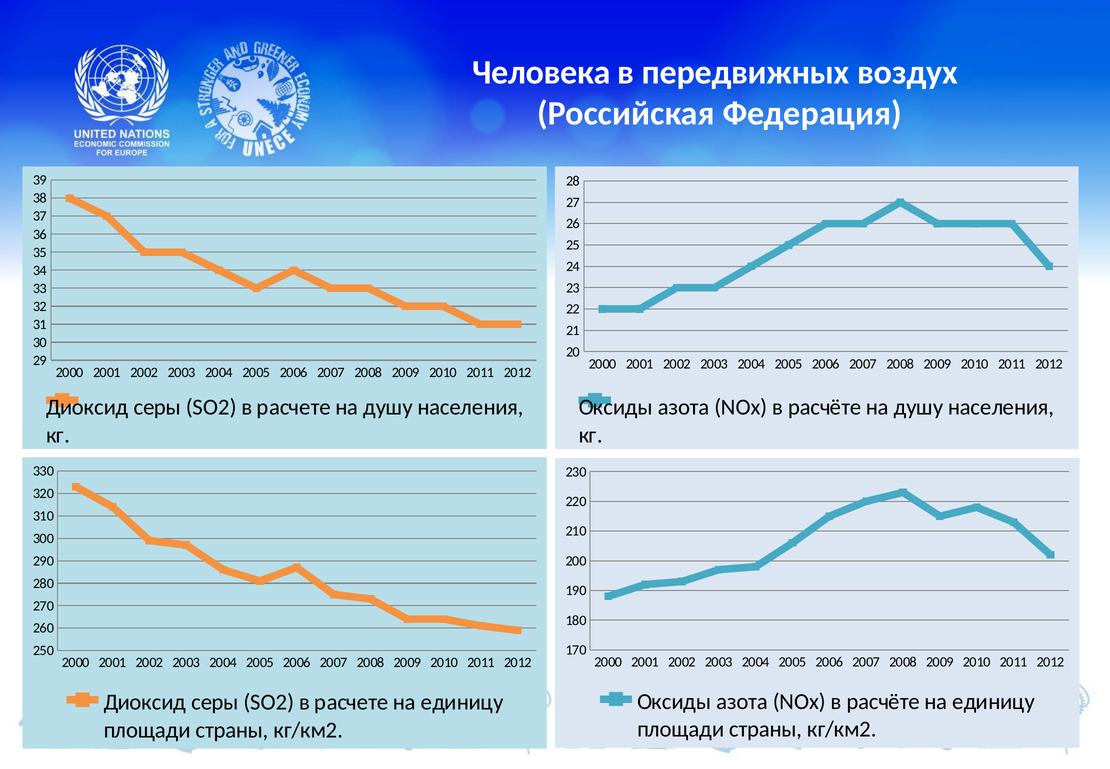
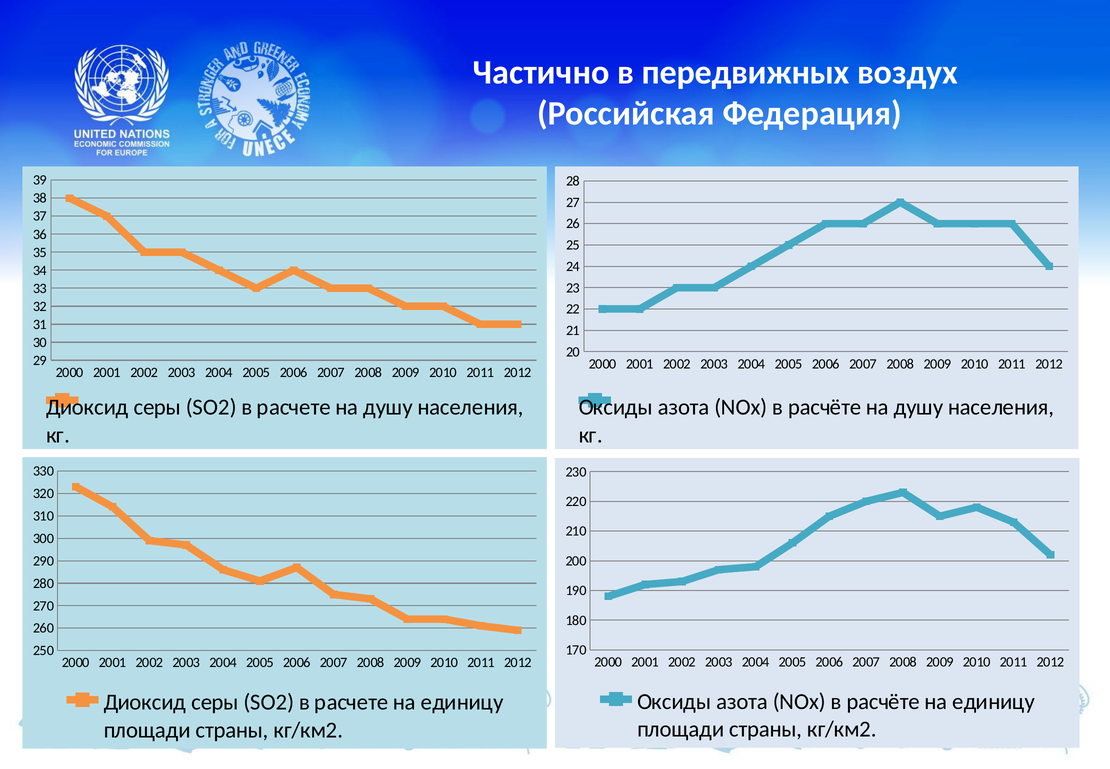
Человека: Человека -> Частично (541, 73)
